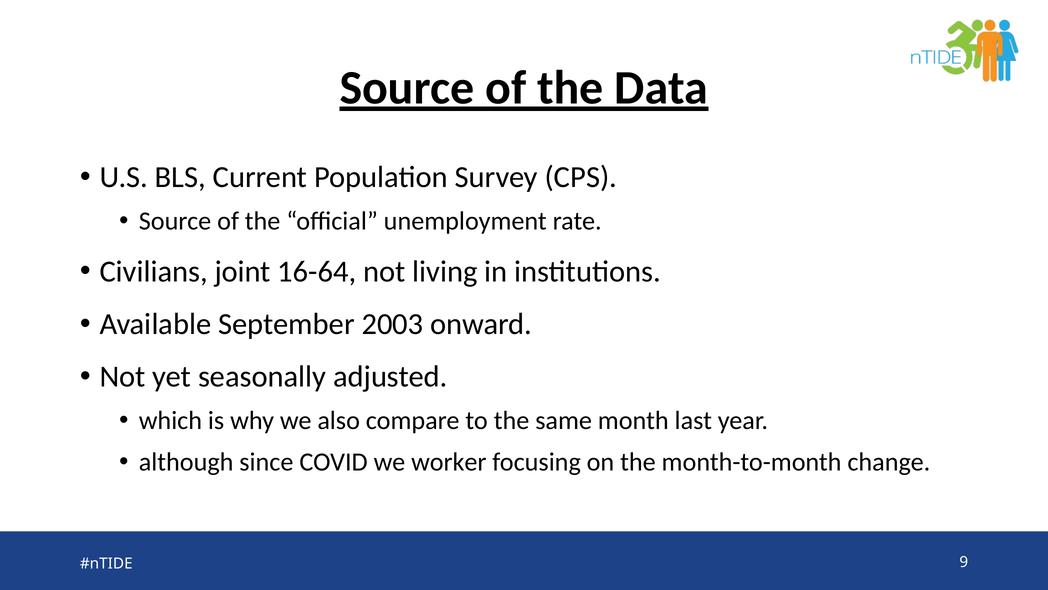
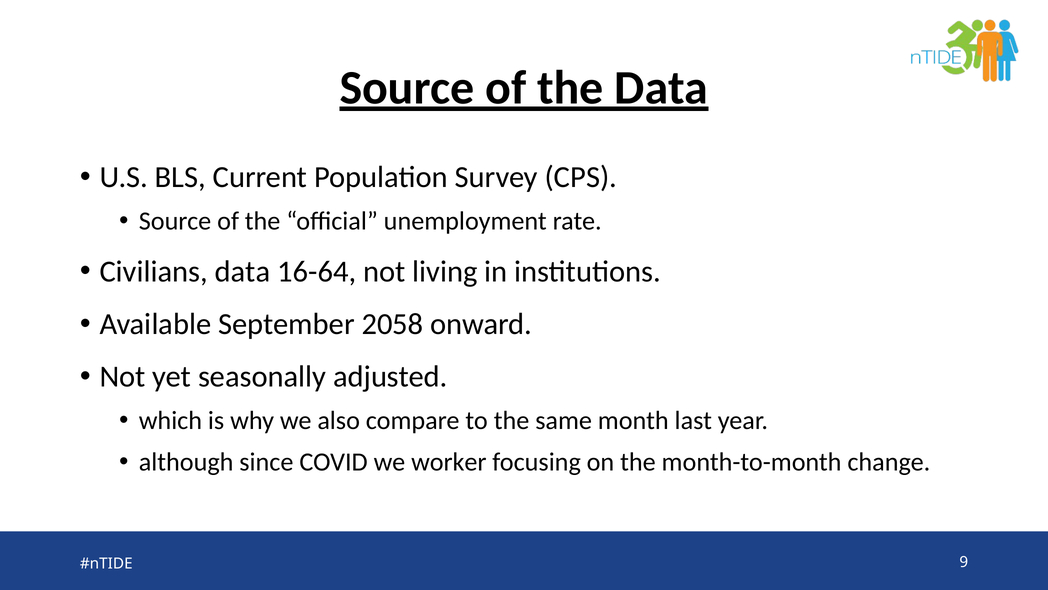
Civilians joint: joint -> data (243, 271)
2003: 2003 -> 2058 (392, 324)
